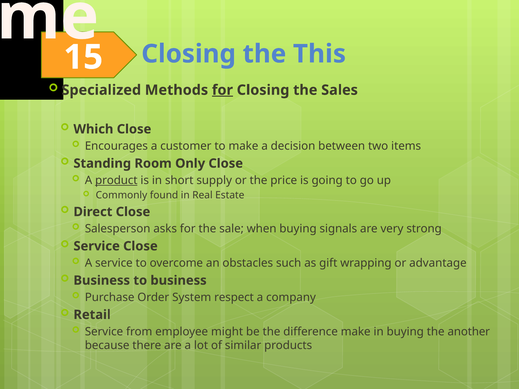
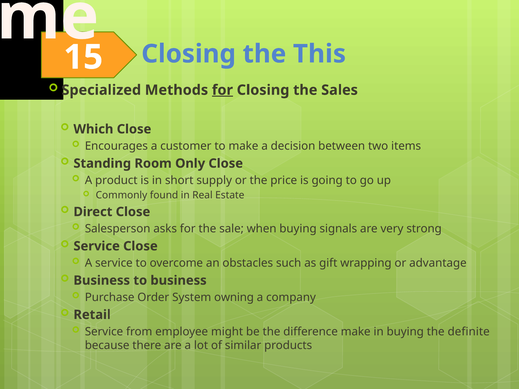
product underline: present -> none (116, 180)
respect: respect -> owning (234, 298)
another: another -> definite (469, 332)
